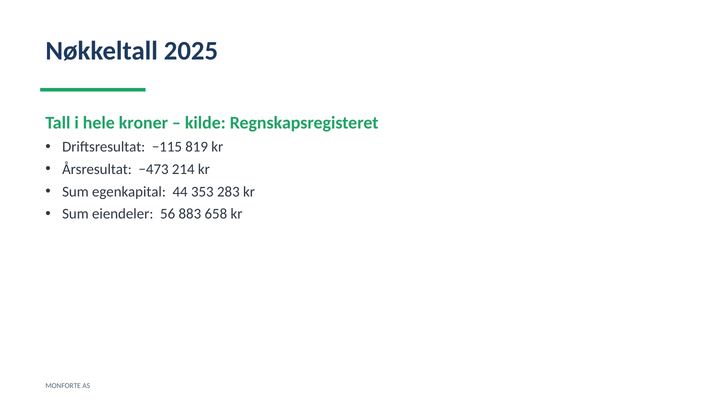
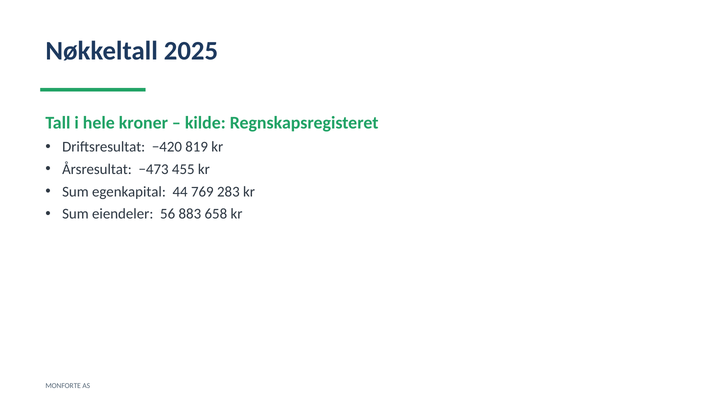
−115: −115 -> −420 (167, 147)
214: 214 -> 455 (183, 169)
353: 353 -> 769 (202, 191)
